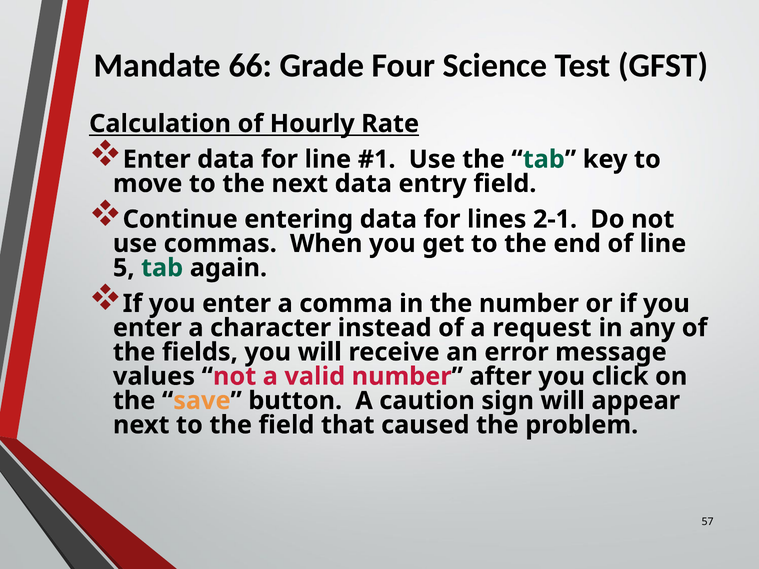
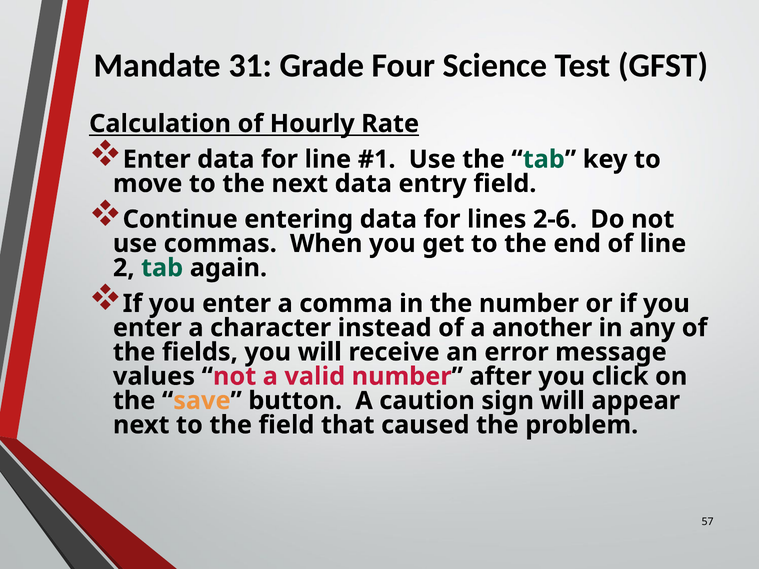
66: 66 -> 31 (250, 66)
2-1: 2-1 -> 2-6 (555, 219)
5: 5 -> 2 (124, 268)
request: request -> another (542, 328)
